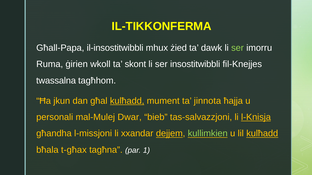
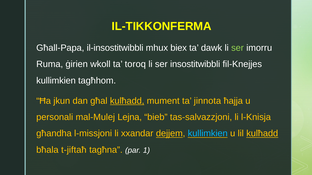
żied: żied -> biex (179, 48)
skont: skont -> toroq (135, 64)
twassalna: twassalna -> kullimkien (56, 81)
Dwar: Dwar -> Lejna (130, 117)
l-Knisja underline: present -> none (256, 117)
kullimkien colour: light green -> light blue (208, 134)
t-għax: t-għax -> t-jiftaħ (74, 150)
